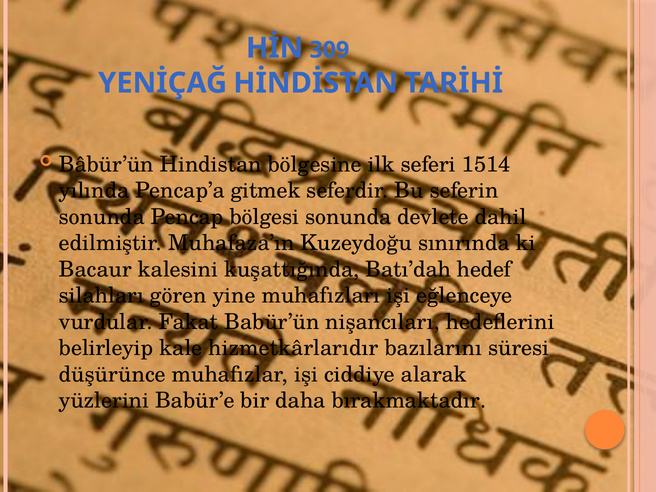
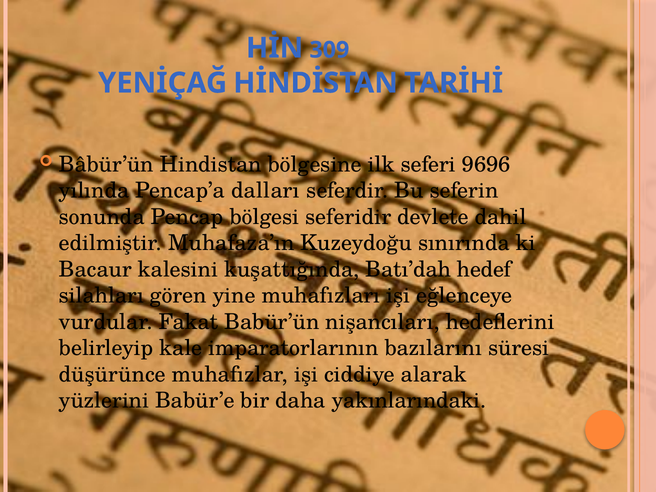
1514: 1514 -> 9696 (486, 164)
gitmek: gitmek -> dalları (265, 191)
bölgesi sonunda: sonunda -> seferidir (348, 217)
hizmetkârlarıdır: hizmetkârlarıdır -> imparatorlarının (293, 348)
bırakmaktadır: bırakmaktadır -> yakınlarındaki (409, 401)
